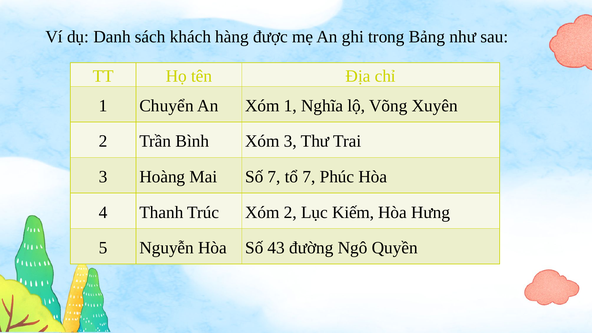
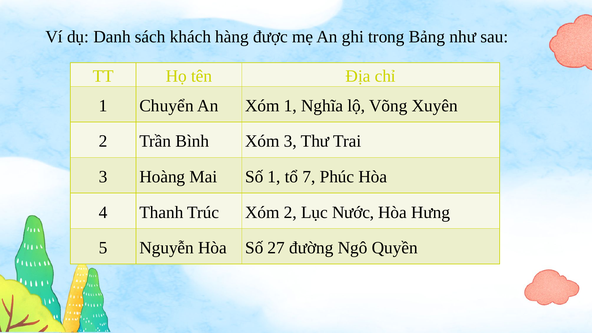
Số 7: 7 -> 1 (274, 177)
Kiếm: Kiếm -> Nước (353, 212)
43: 43 -> 27 (276, 248)
